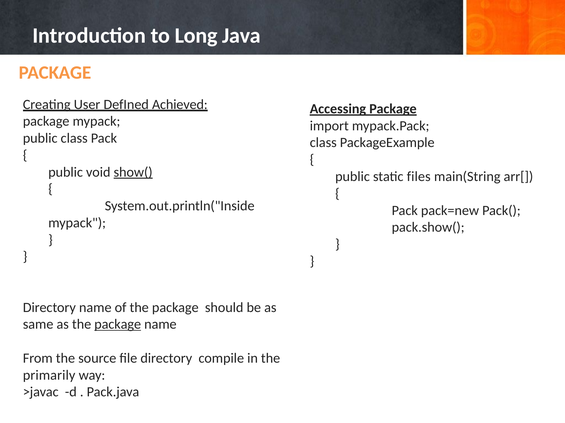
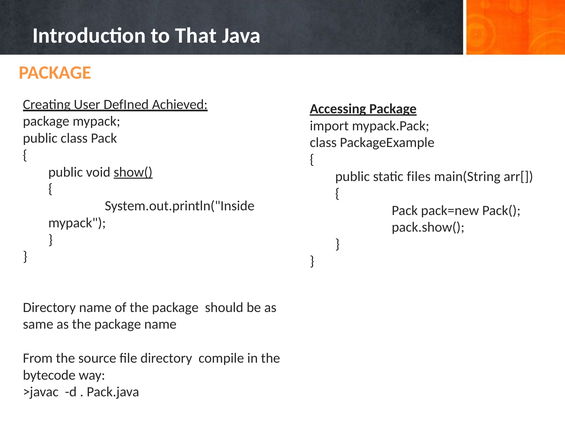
Long: Long -> That (196, 36)
package underline: present -> none (118, 325)
primarily: primarily -> bytecode (49, 376)
